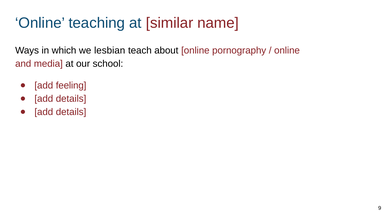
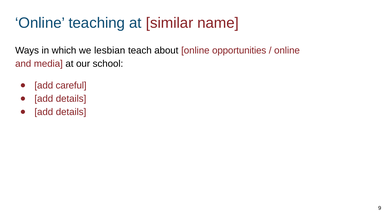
pornography: pornography -> opportunities (239, 51)
feeling: feeling -> careful (71, 86)
